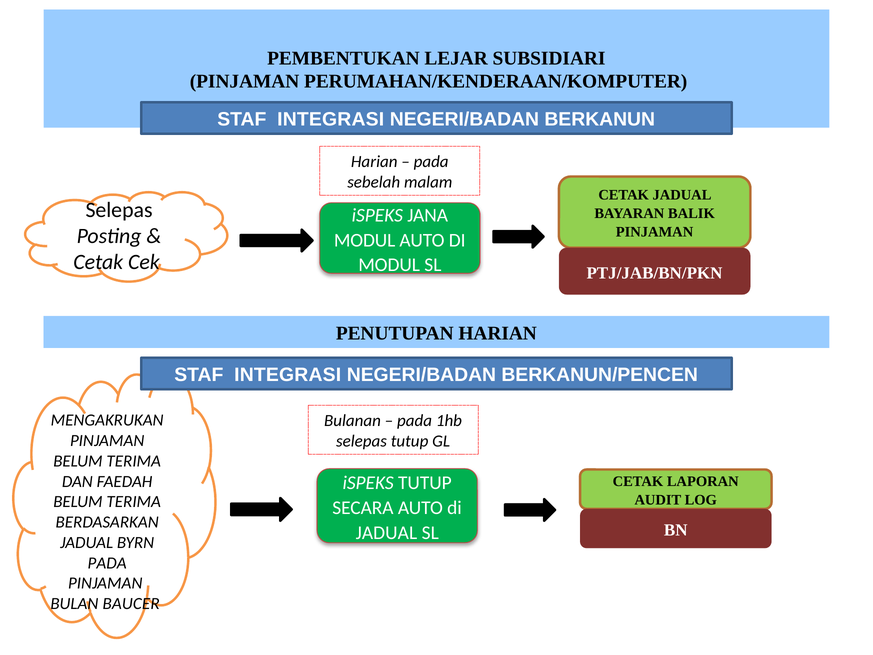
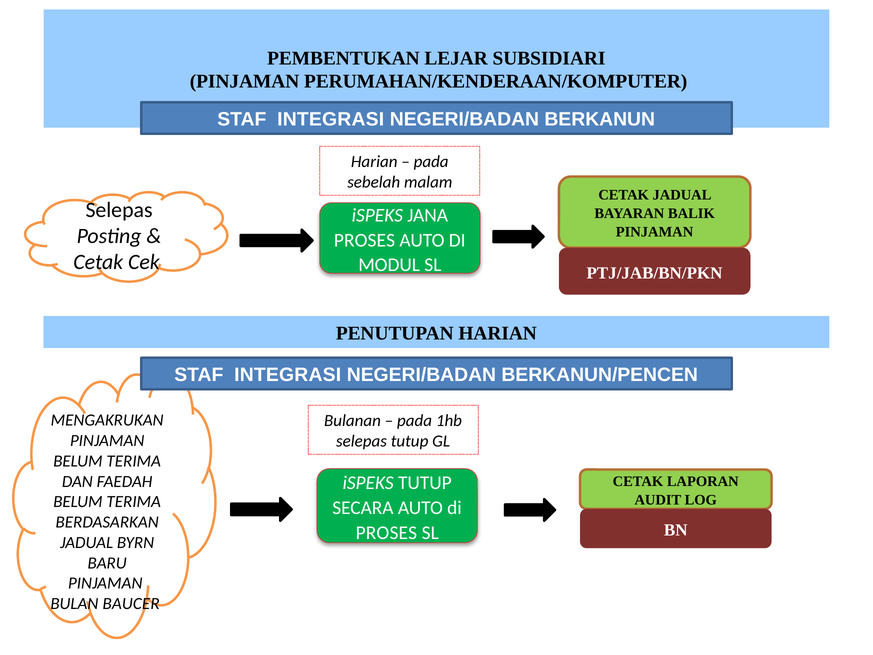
MODUL: MODUL -> PROSES (364, 240)
JADUAL: JADUAL -> PROSES (386, 533)
PADA: PADA -> BARU (107, 563)
